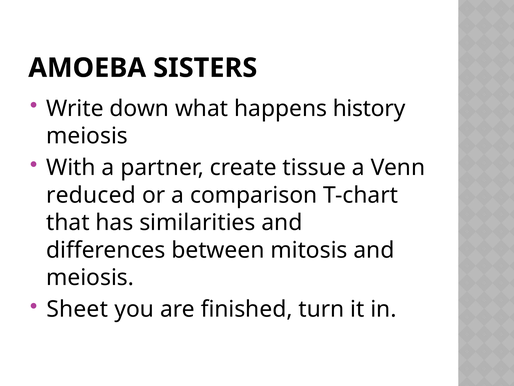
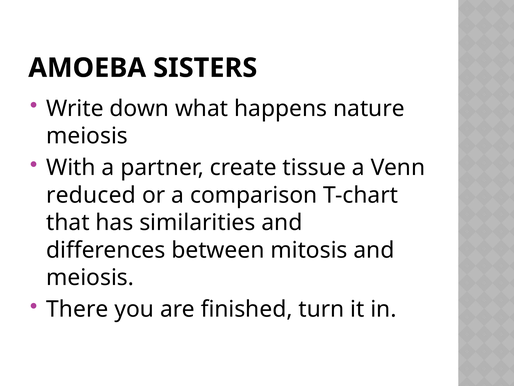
history: history -> nature (369, 108)
Sheet: Sheet -> There (77, 309)
